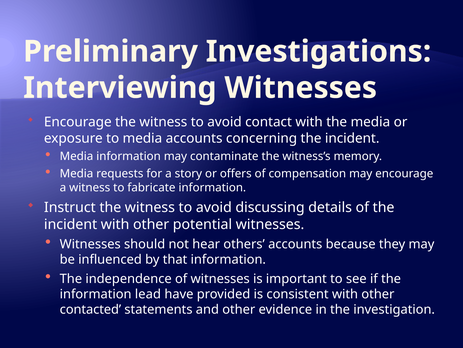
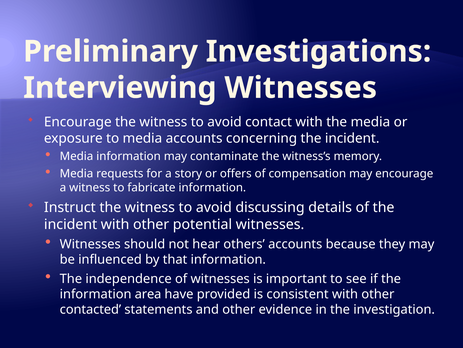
lead: lead -> area (148, 294)
